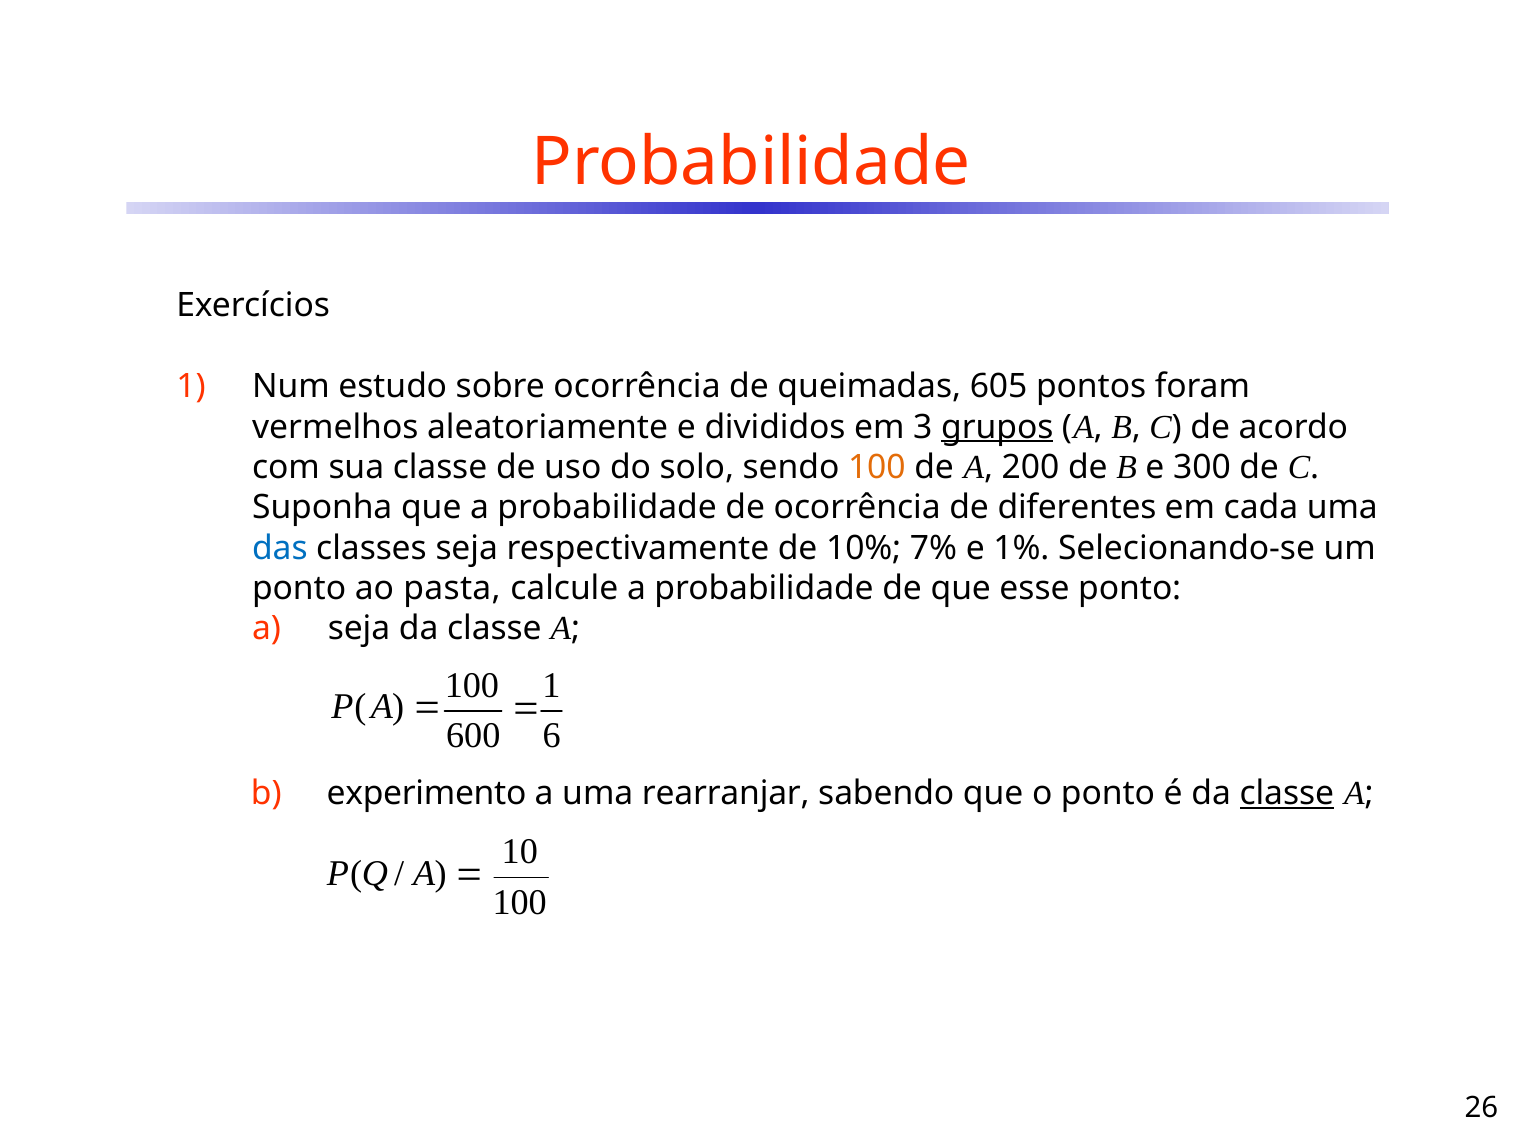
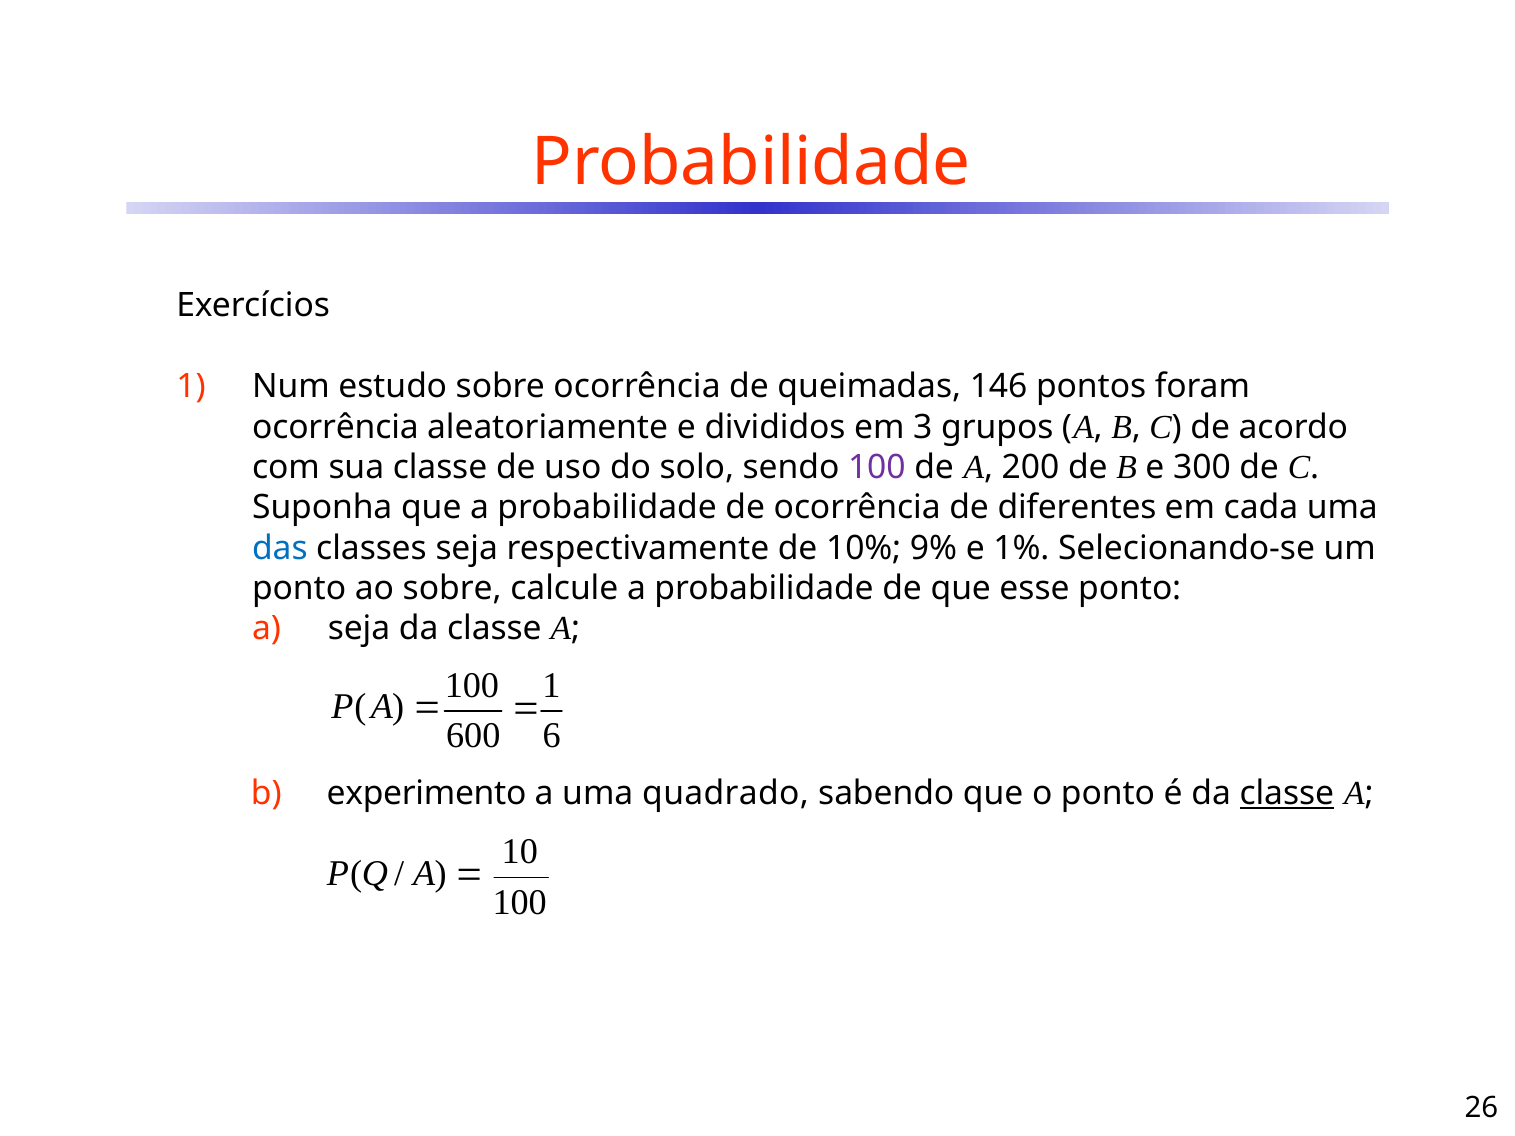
605: 605 -> 146 (999, 387)
vermelhos: vermelhos -> ocorrência (335, 427)
grupos underline: present -> none (997, 427)
100 colour: orange -> purple (877, 467)
7%: 7% -> 9% (934, 548)
ao pasta: pasta -> sobre (452, 589)
rearranjar: rearranjar -> quadrado (726, 794)
